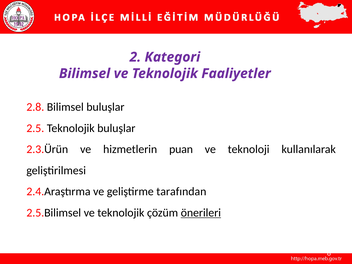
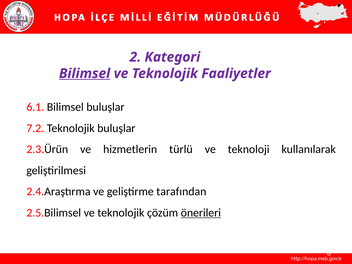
Bilimsel underline: none -> present (85, 74)
2.8: 2.8 -> 6.1 (35, 107)
2.5: 2.5 -> 7.2 (35, 128)
puan: puan -> türlü (181, 149)
